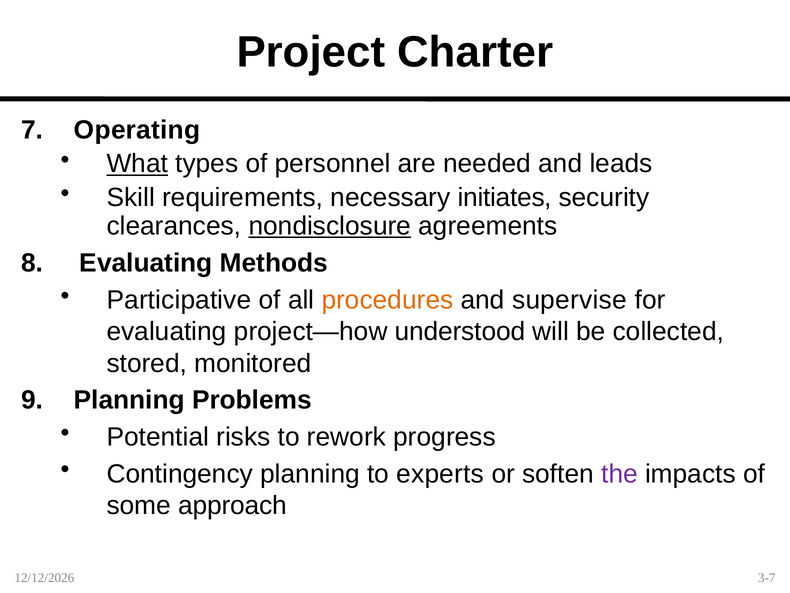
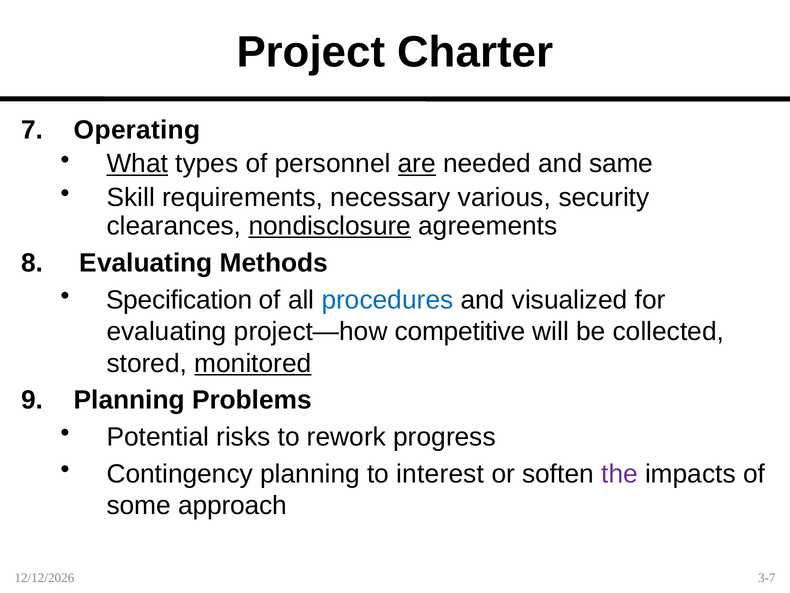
are underline: none -> present (417, 164)
leads: leads -> same (621, 164)
initiates: initiates -> various (504, 197)
Participative: Participative -> Specification (179, 300)
procedures colour: orange -> blue (387, 300)
supervise: supervise -> visualized (570, 300)
understood: understood -> competitive (460, 331)
monitored underline: none -> present (253, 363)
experts: experts -> interest (440, 474)
